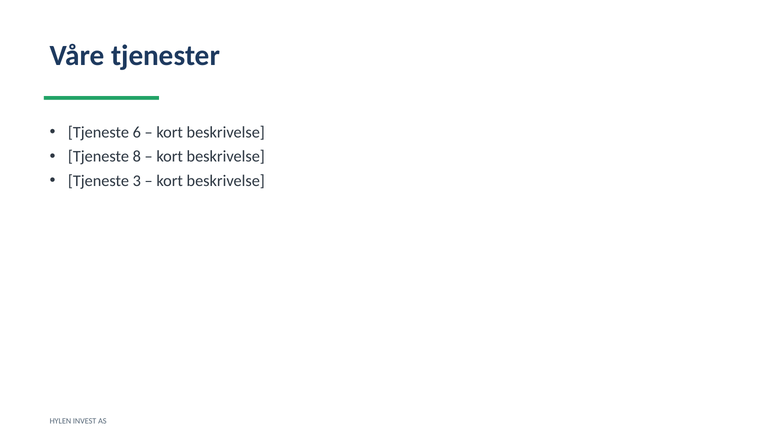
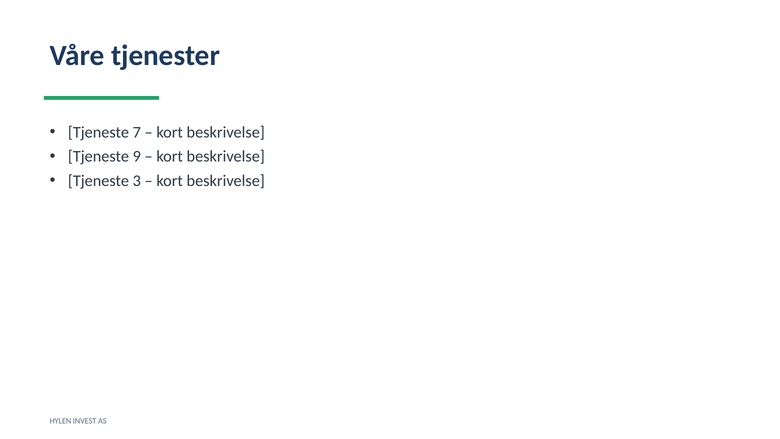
6: 6 -> 7 (137, 132)
8: 8 -> 9 (137, 156)
